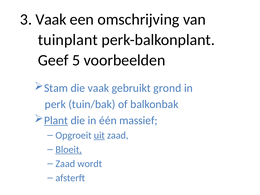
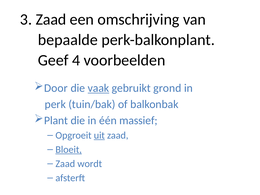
3 Vaak: Vaak -> Zaad (51, 19)
tuinplant: tuinplant -> bepaalde (68, 40)
5: 5 -> 4 (76, 60)
Stam: Stam -> Door (56, 88)
vaak underline: none -> present (98, 88)
Plant underline: present -> none (56, 120)
